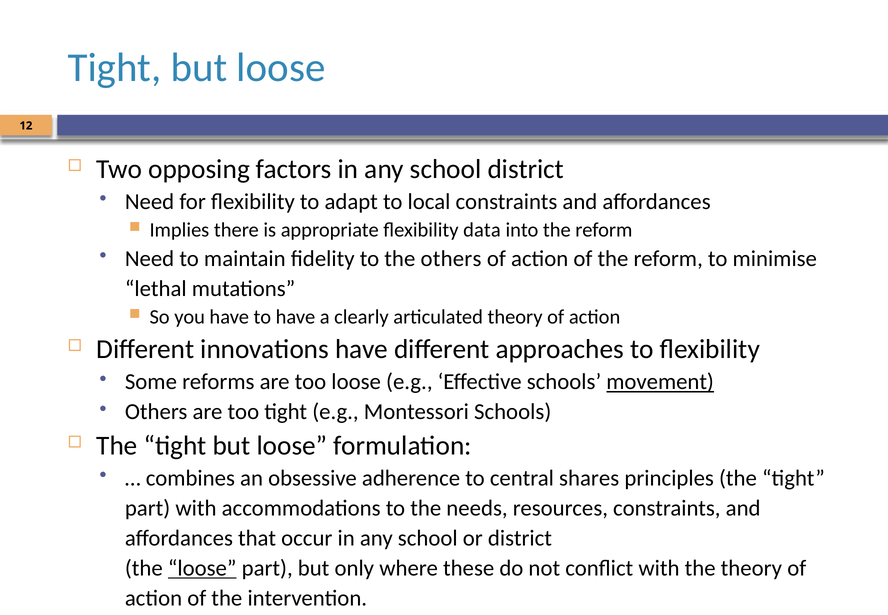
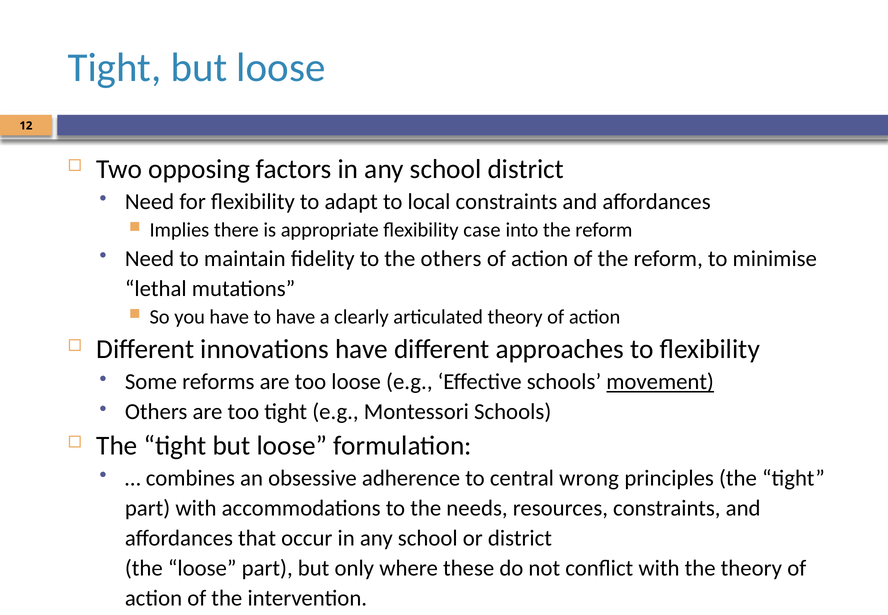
data: data -> case (482, 230)
shares: shares -> wrong (589, 478)
loose underline: present -> none (202, 568)
